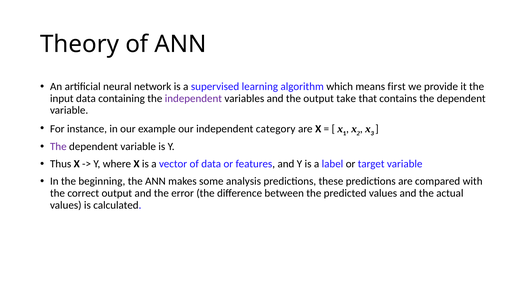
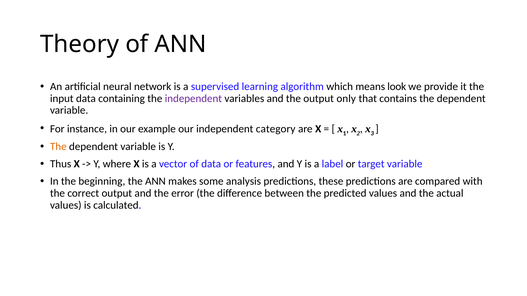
first: first -> look (397, 87)
take: take -> only (346, 99)
The colour: purple -> orange (58, 147)
